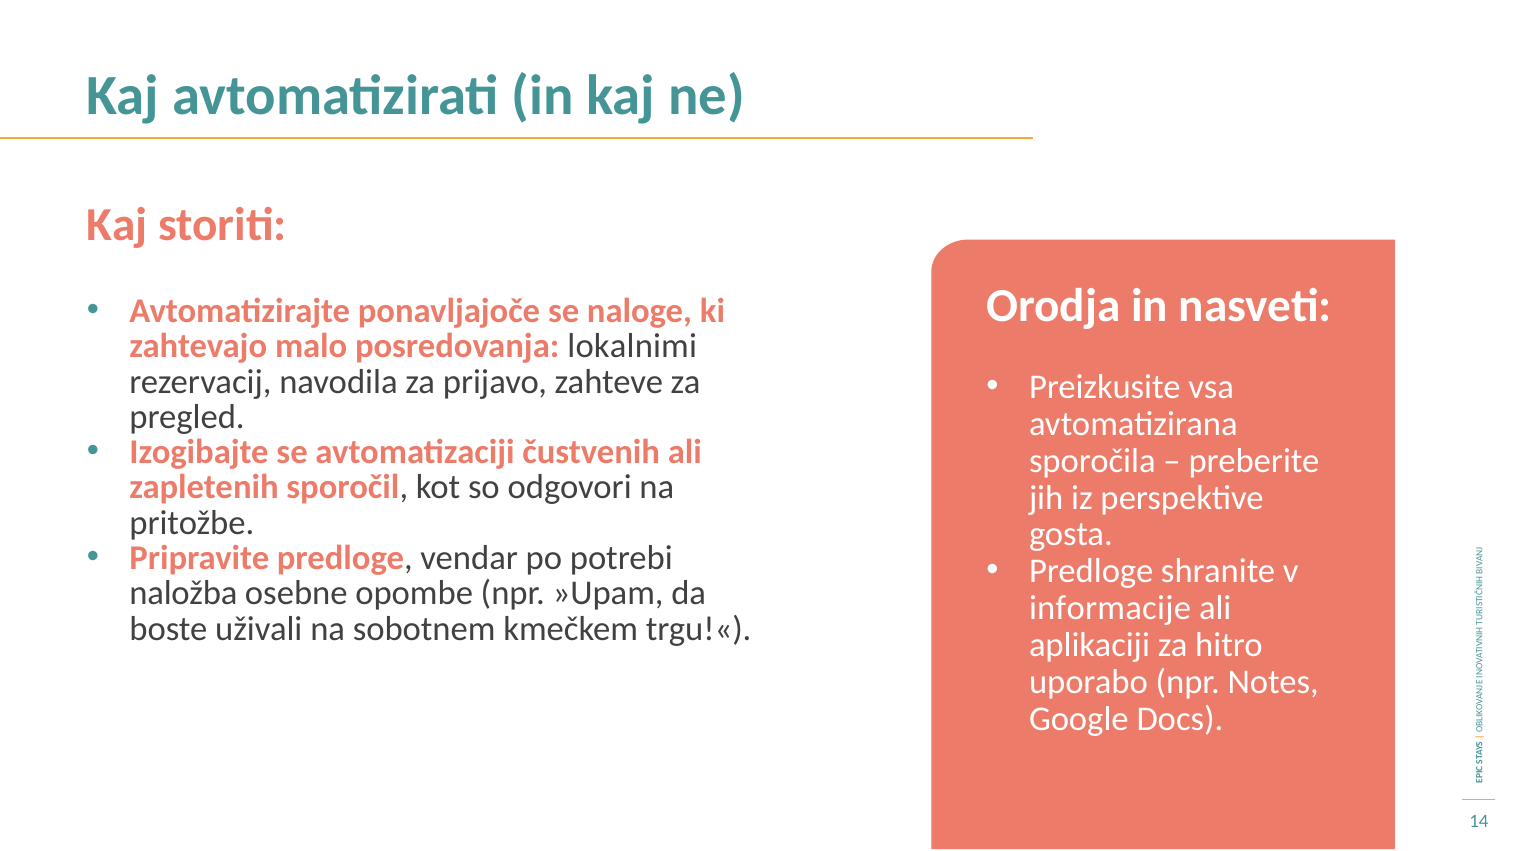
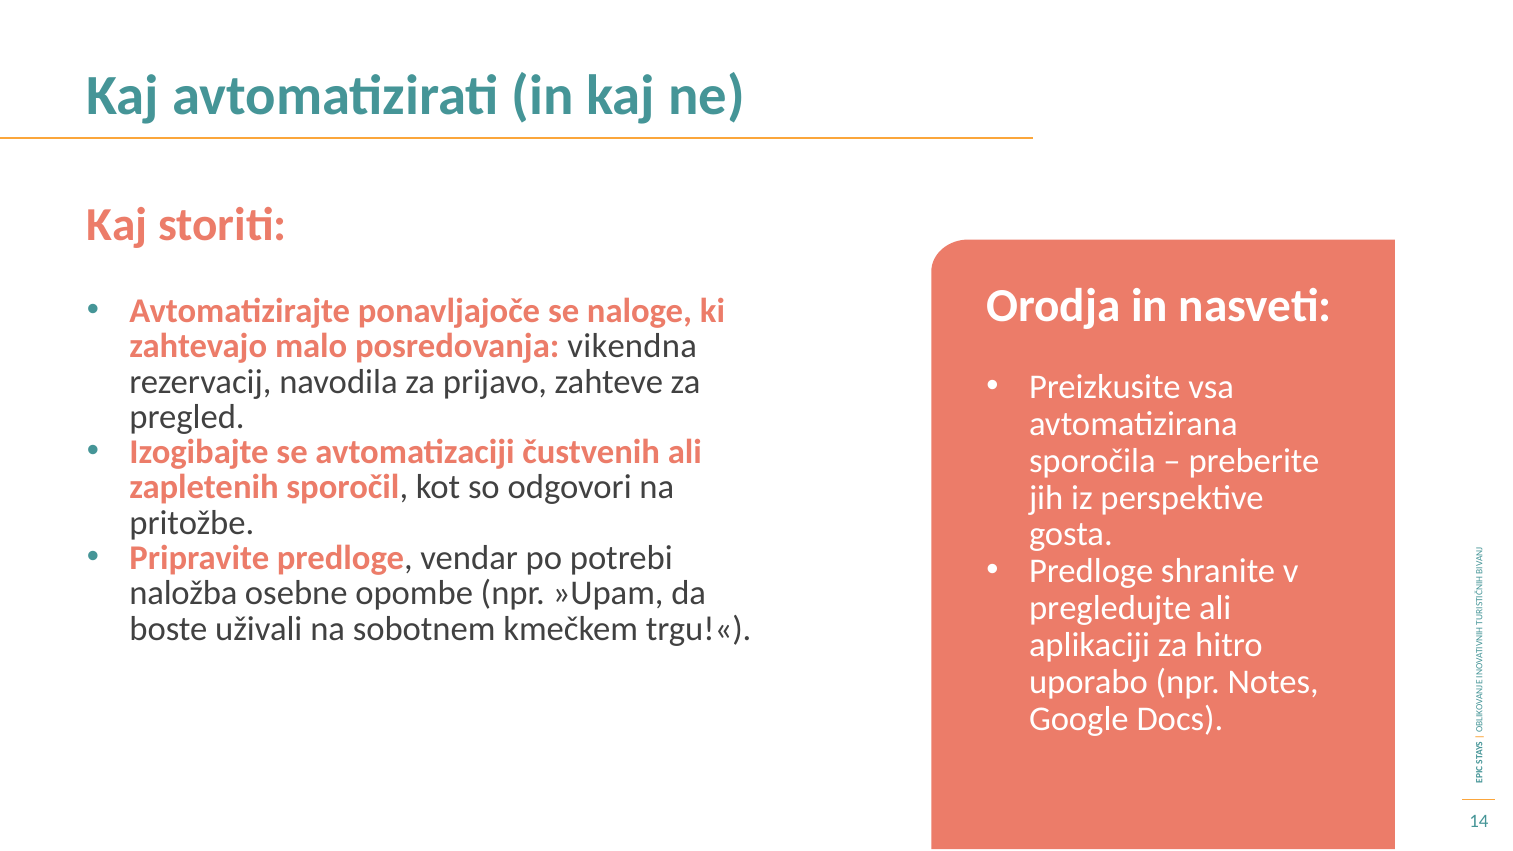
lokalnimi: lokalnimi -> vikendna (632, 346)
informacije: informacije -> pregledujte (1110, 608)
